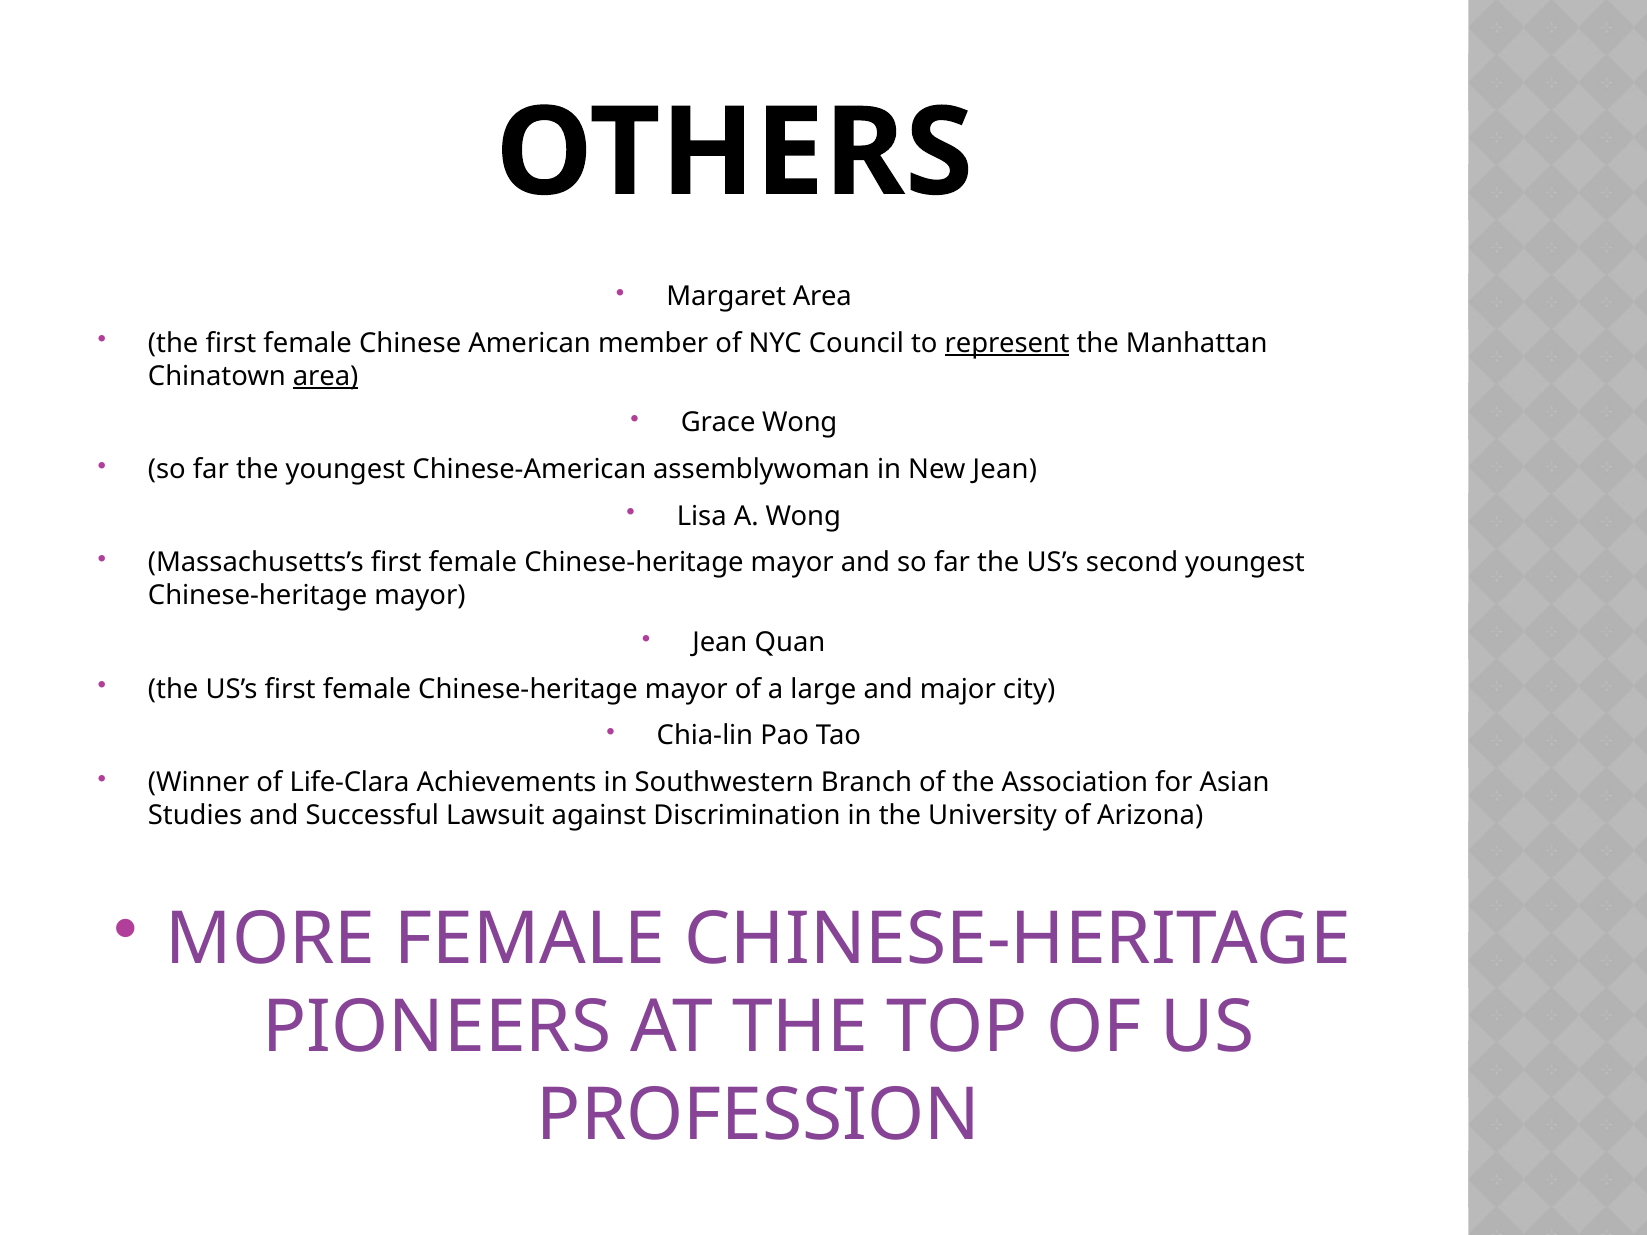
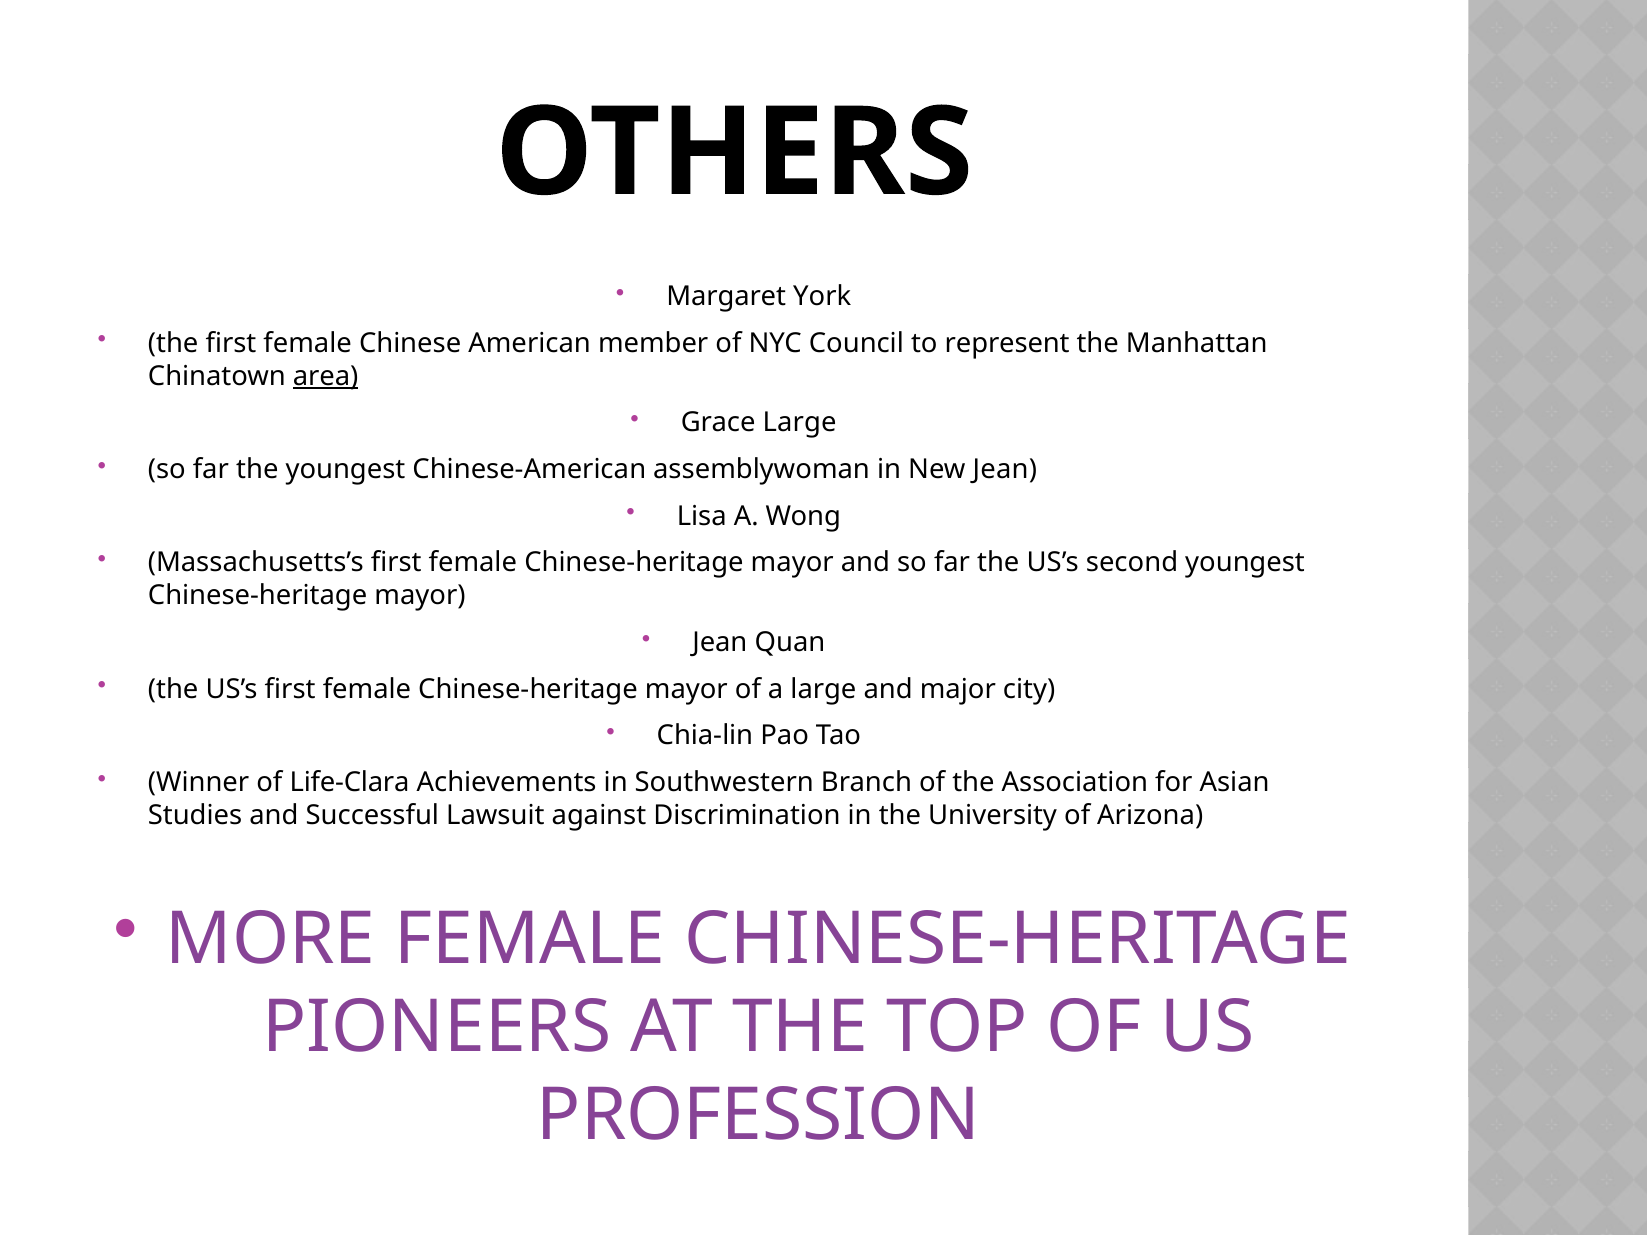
Margaret Area: Area -> York (822, 297)
represent underline: present -> none (1007, 343)
Grace Wong: Wong -> Large (800, 423)
